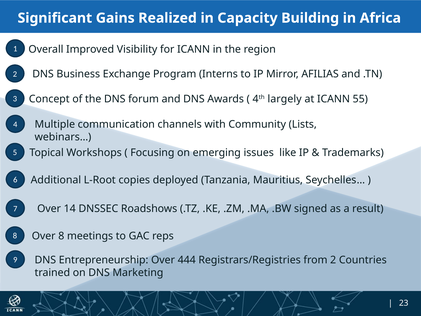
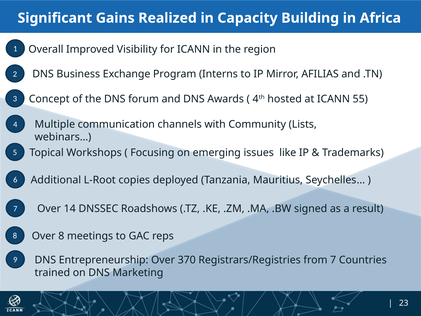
largely: largely -> hosted (285, 99)
444: 444 -> 370 (187, 260)
from 2: 2 -> 7 (333, 260)
